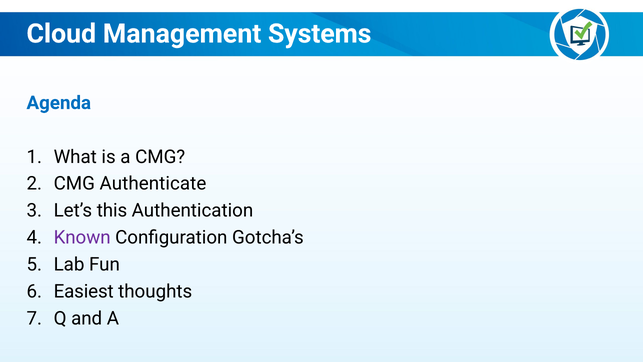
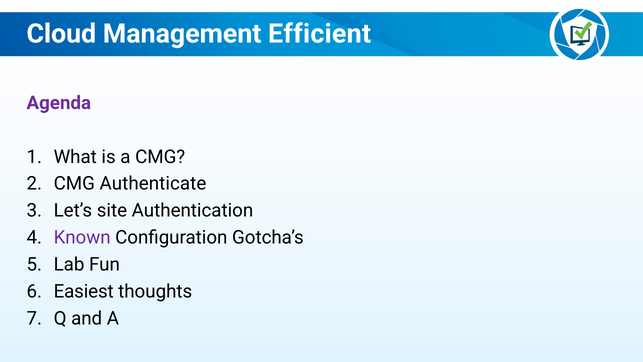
Systems: Systems -> Efficient (319, 34)
Agenda colour: blue -> purple (59, 103)
this: this -> site (112, 211)
